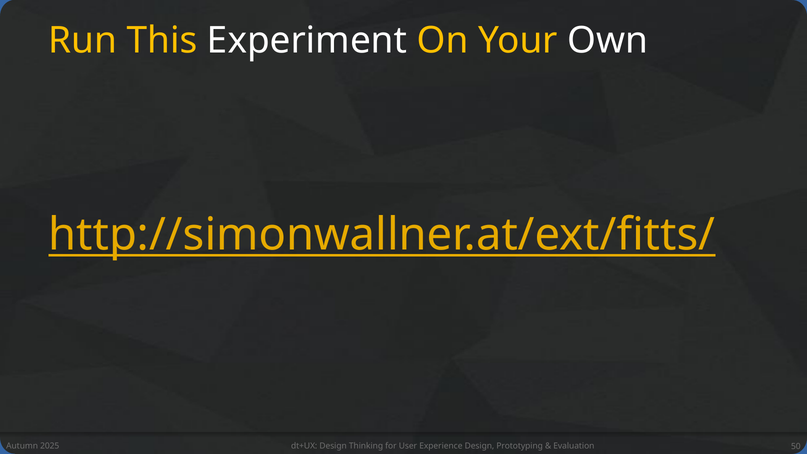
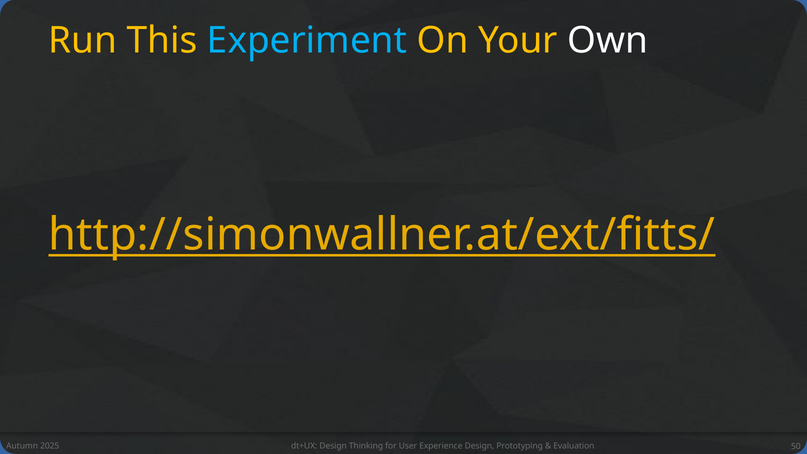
Experiment colour: white -> light blue (307, 40)
